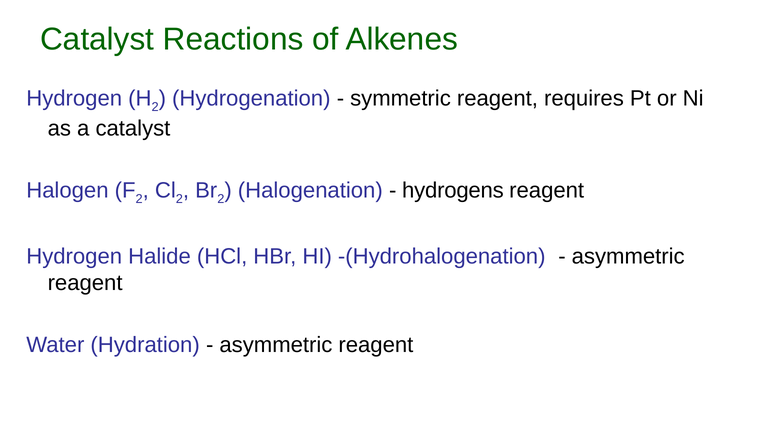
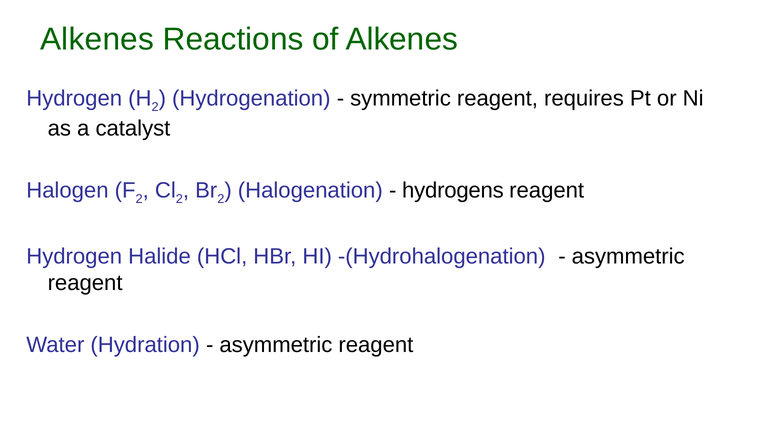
Catalyst: Catalyst -> Alkenes (97, 39)
